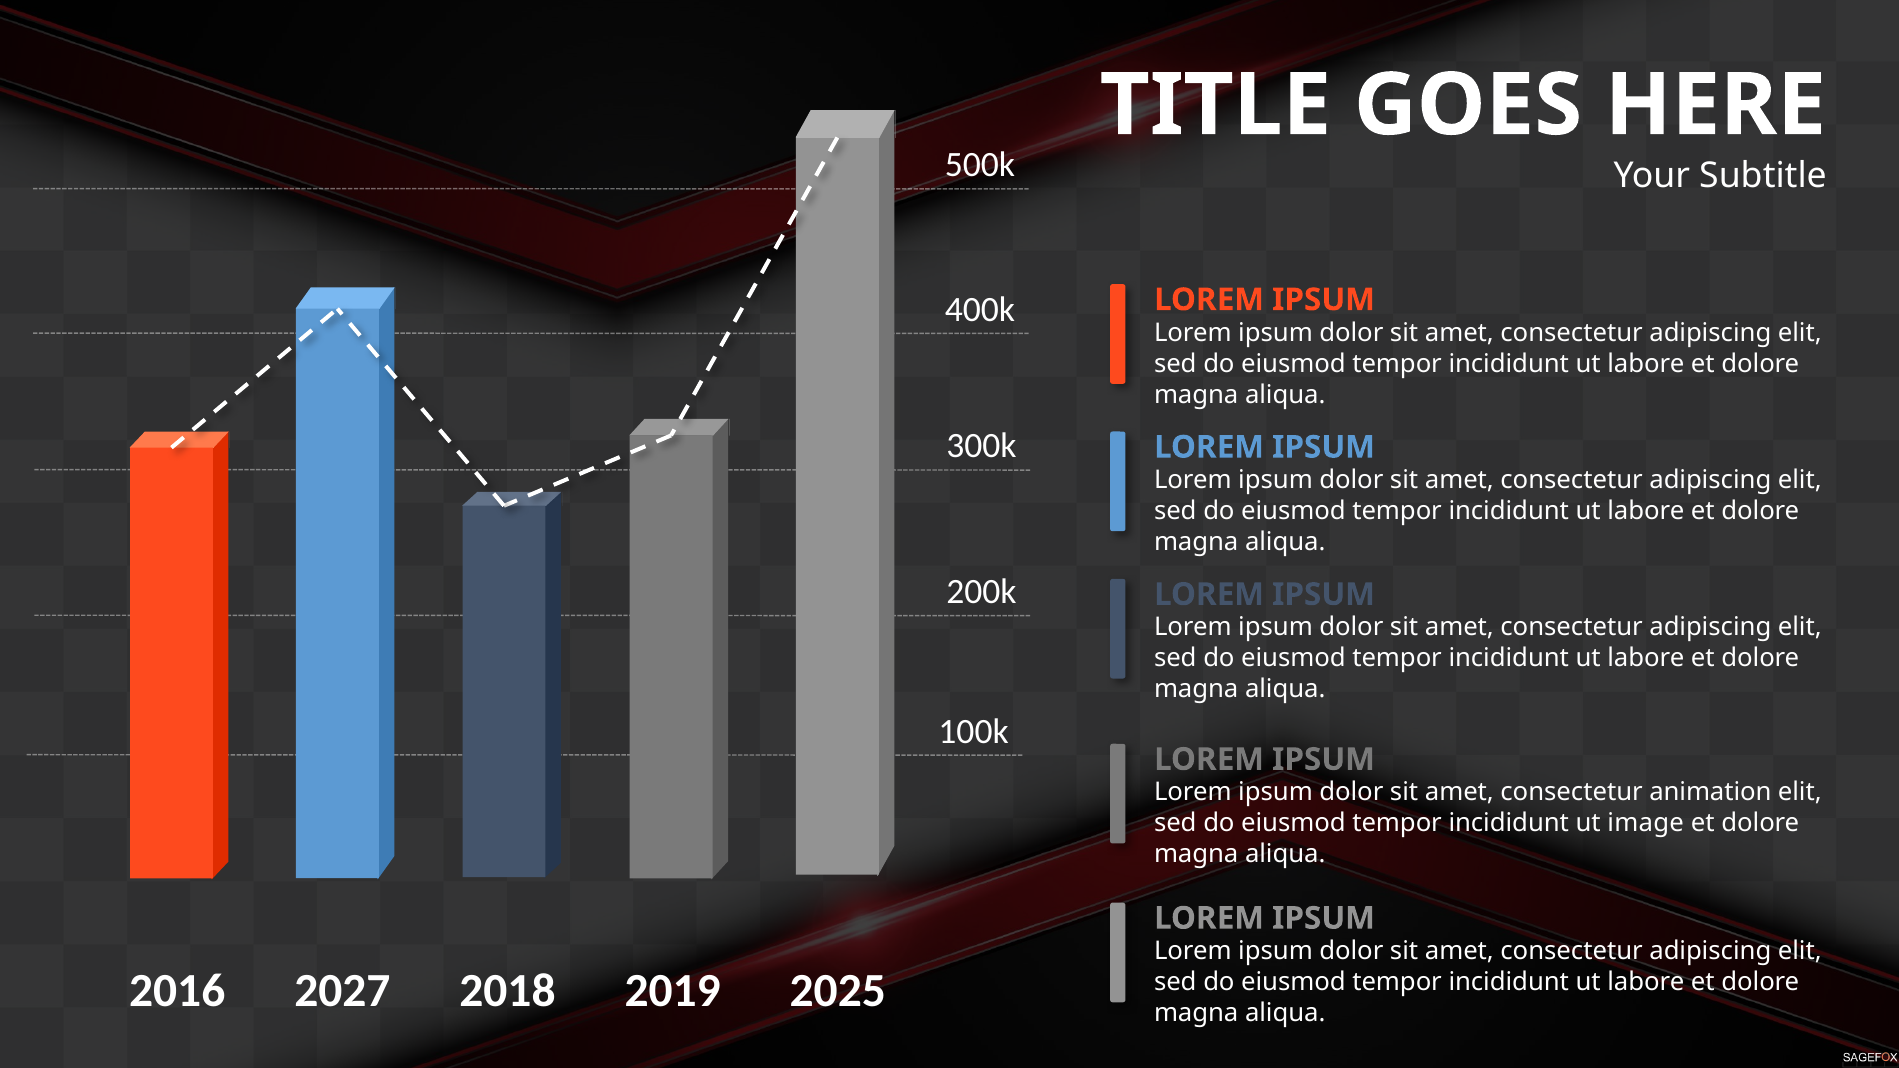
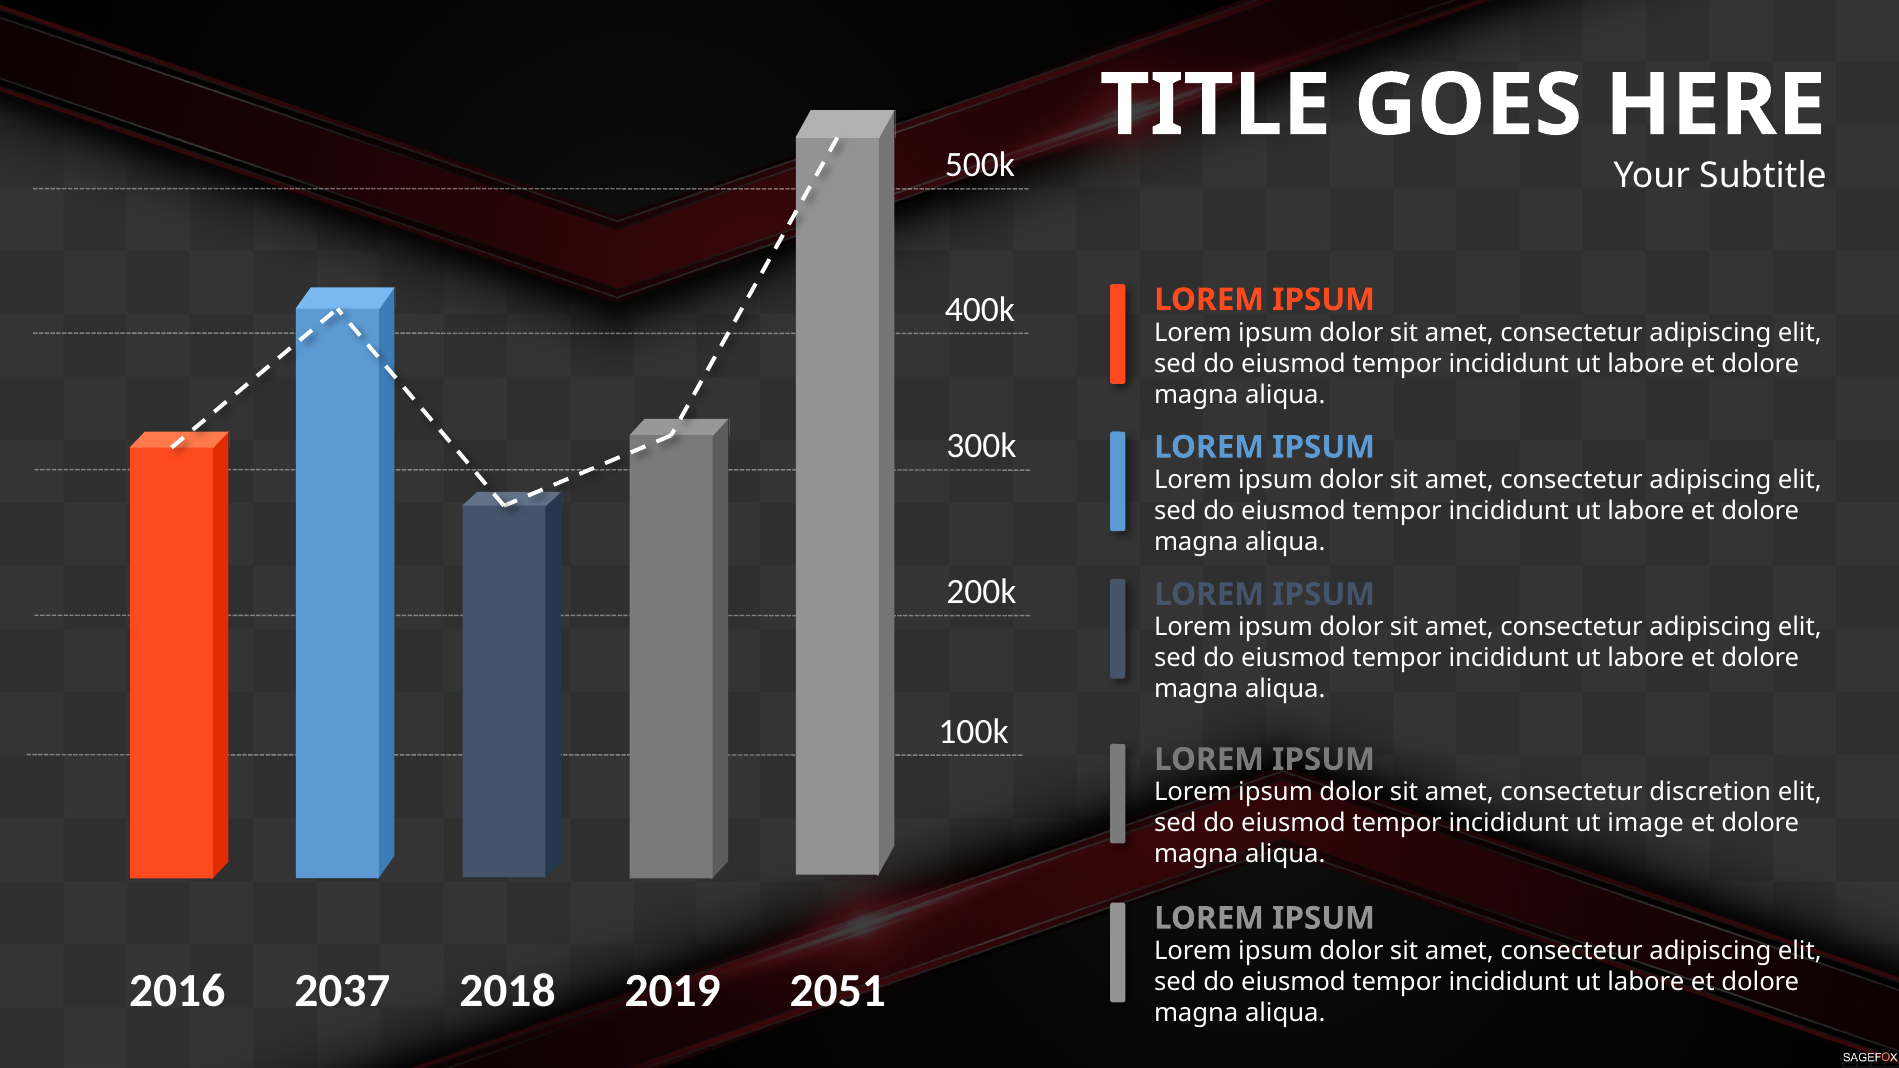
animation: animation -> discretion (1710, 793)
2027: 2027 -> 2037 (342, 991)
2025: 2025 -> 2051 (838, 991)
